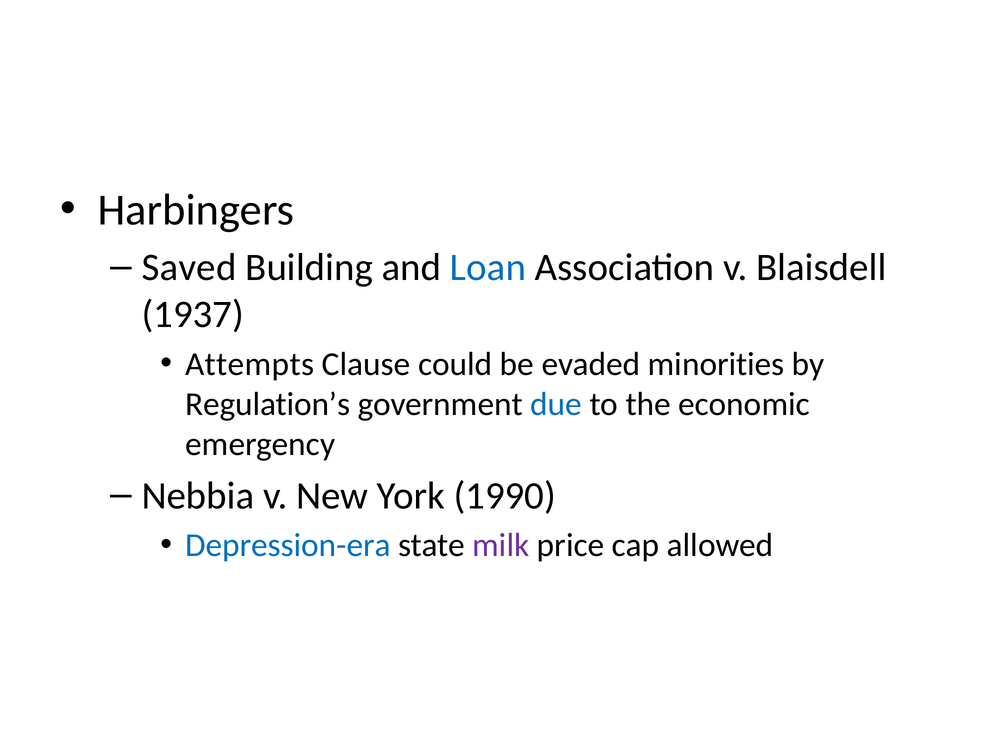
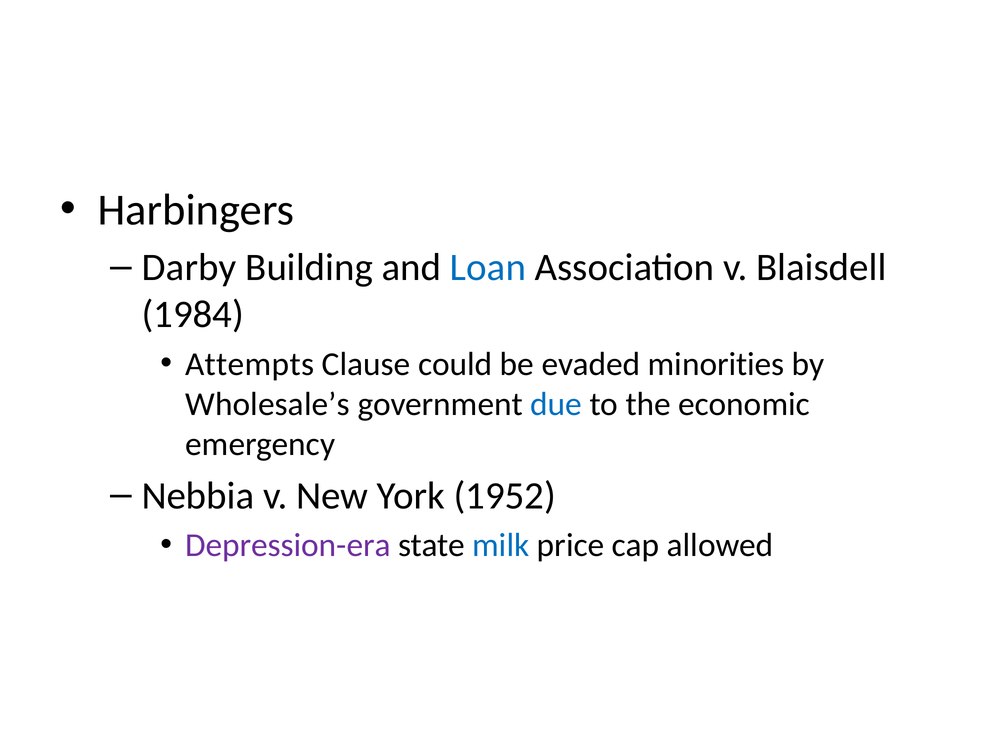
Saved: Saved -> Darby (189, 268)
1937: 1937 -> 1984 (193, 315)
Regulation’s: Regulation’s -> Wholesale’s (268, 404)
1990: 1990 -> 1952 (505, 496)
Depression-era colour: blue -> purple (288, 546)
milk colour: purple -> blue (501, 546)
